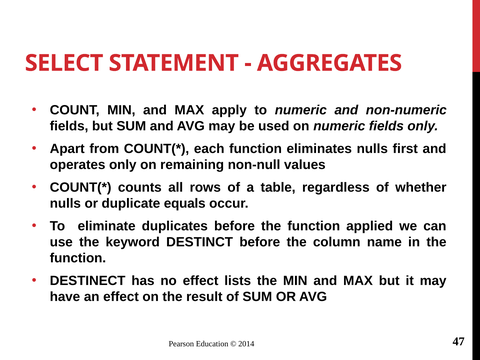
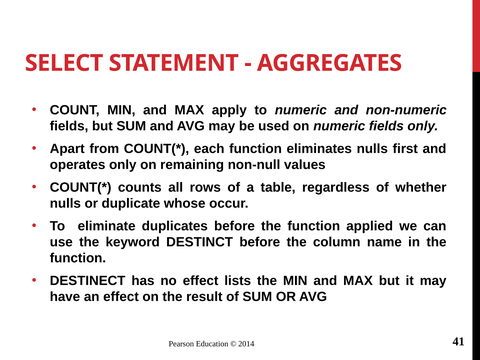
equals: equals -> whose (185, 204)
47: 47 -> 41 (459, 342)
